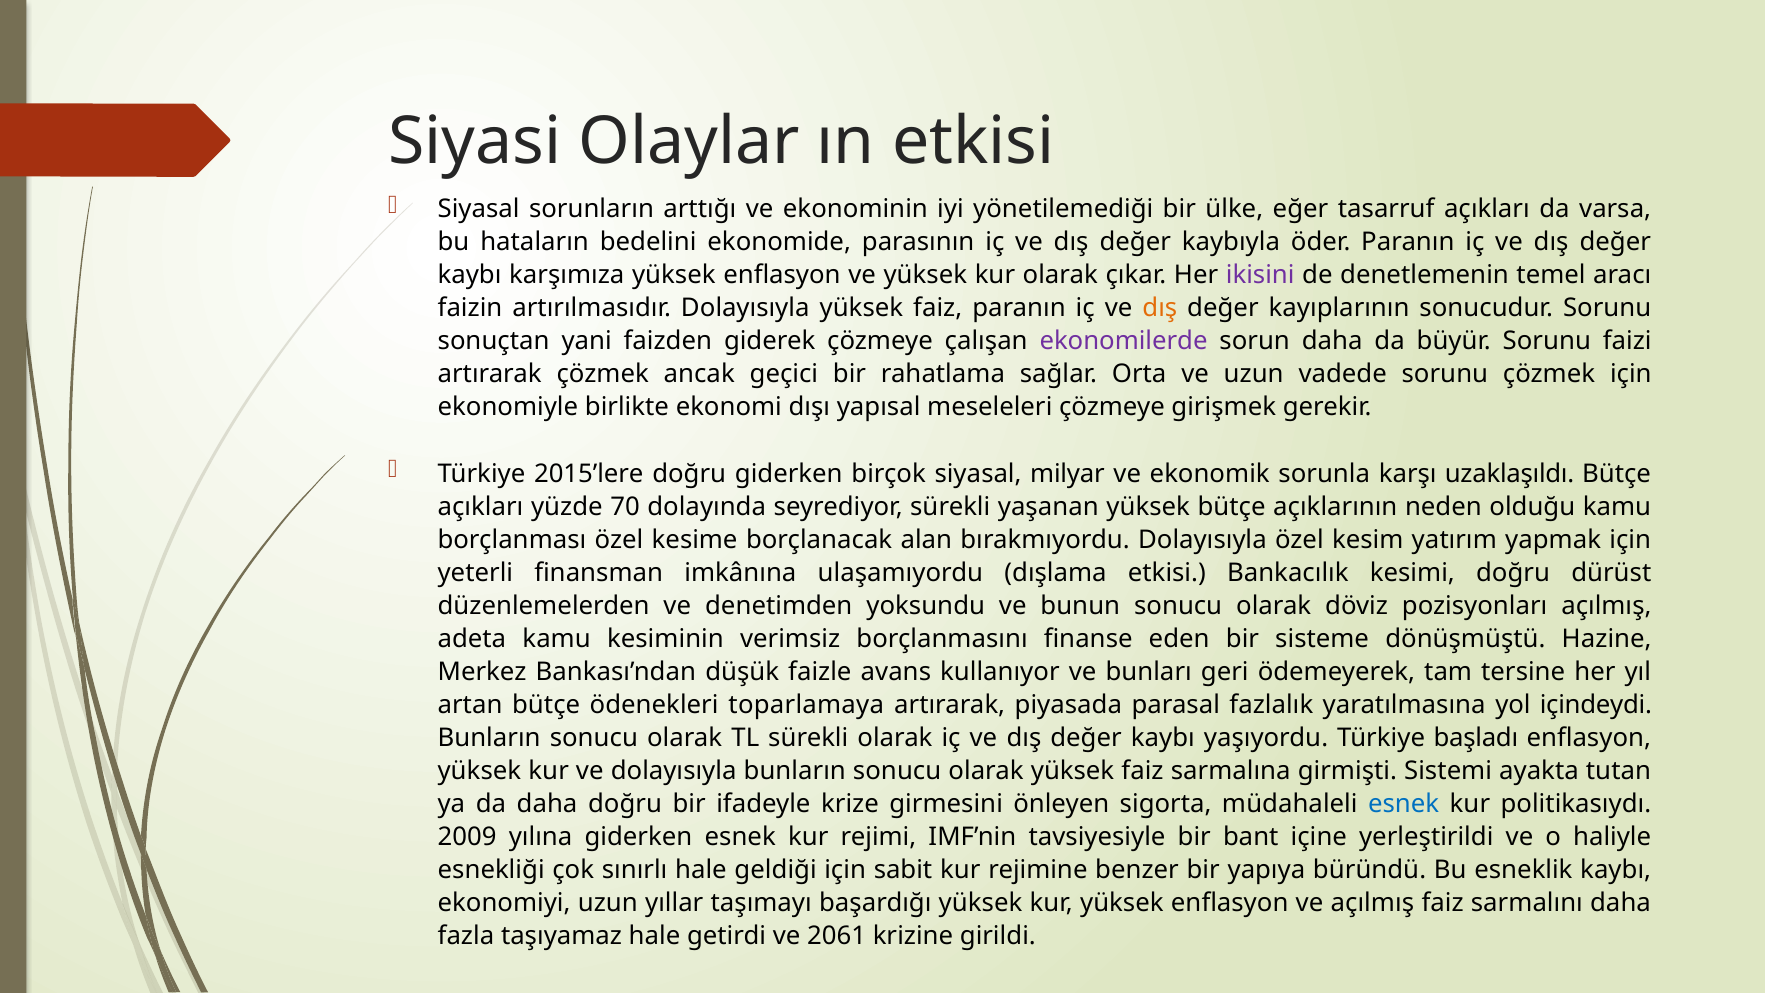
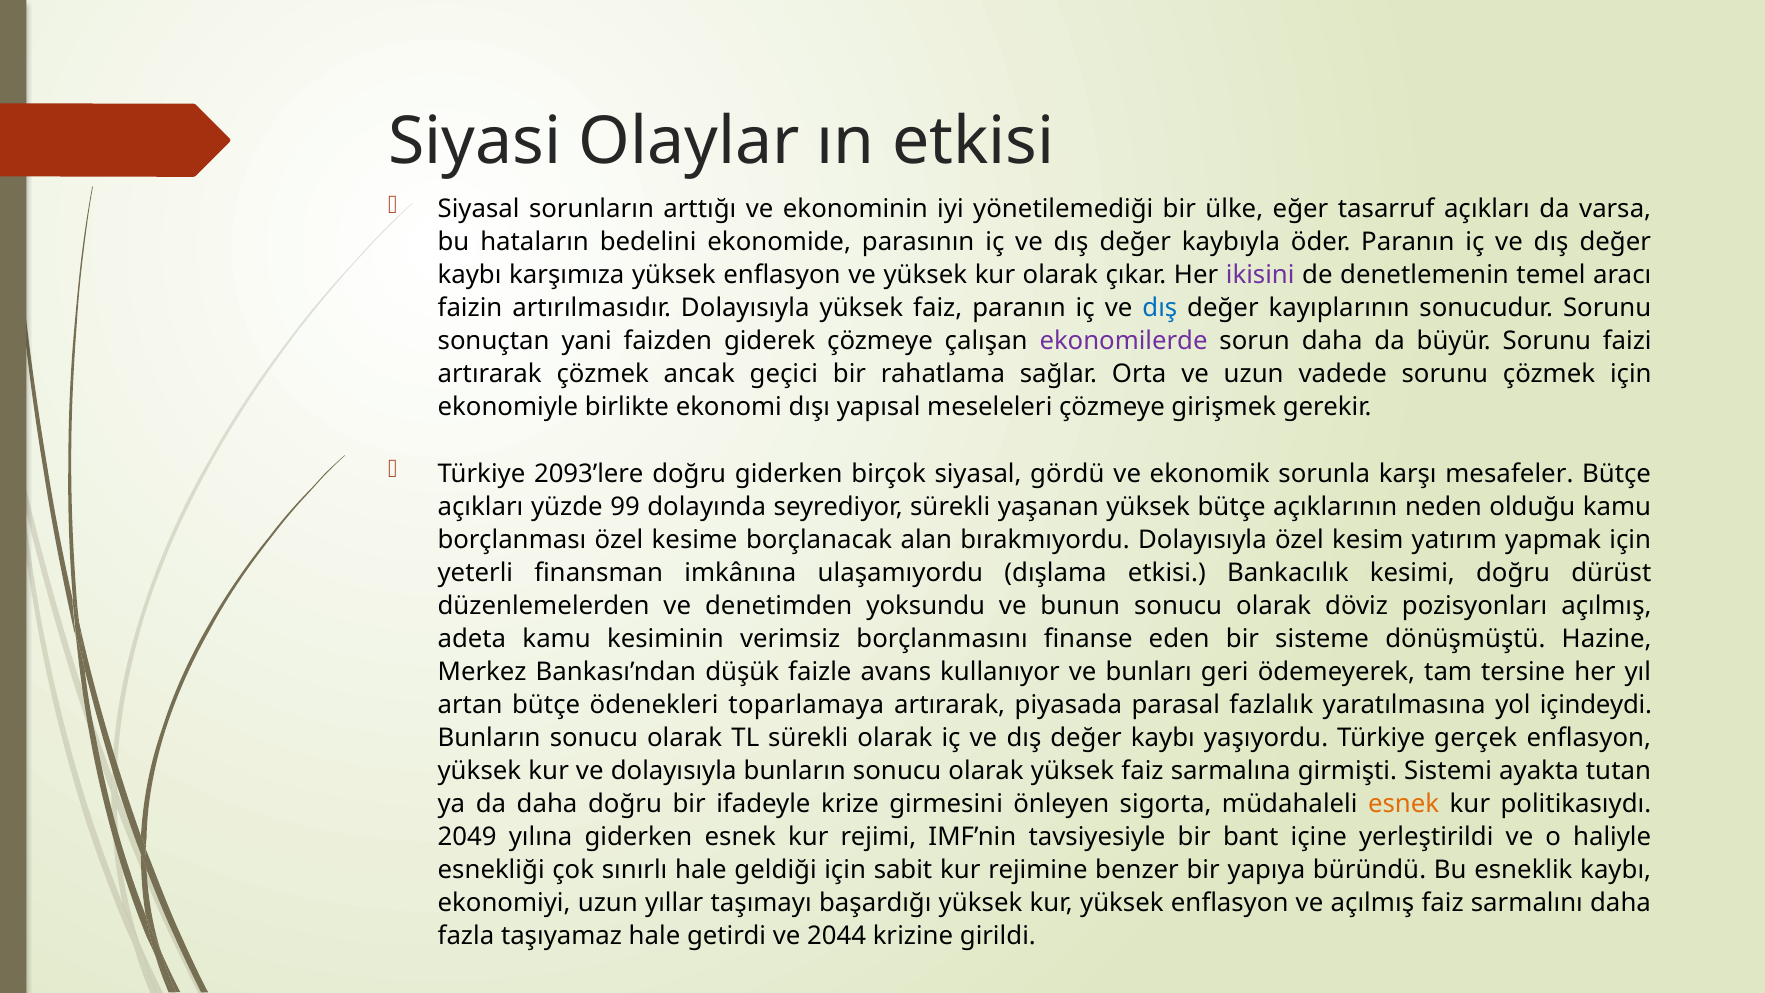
dış colour: orange -> blue (1160, 308)
2015’lere: 2015’lere -> 2093’lere (589, 473)
milyar: milyar -> gördü (1067, 473)
uzaklaşıldı: uzaklaşıldı -> mesafeler (1509, 473)
70: 70 -> 99 (625, 507)
başladı: başladı -> gerçek (1476, 738)
esnek colour: blue -> orange (1404, 804)
2009: 2009 -> 2049 (467, 837)
2061: 2061 -> 2044 (837, 936)
